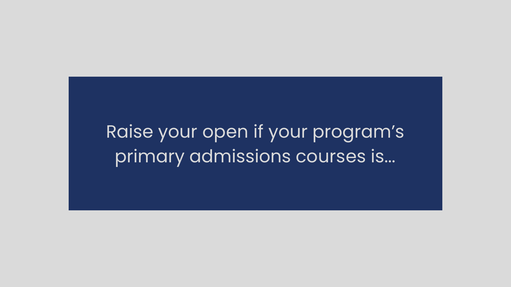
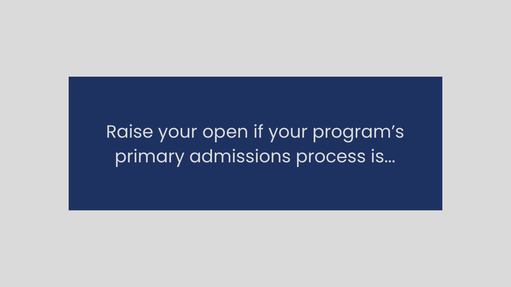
courses: courses -> process (331, 157)
